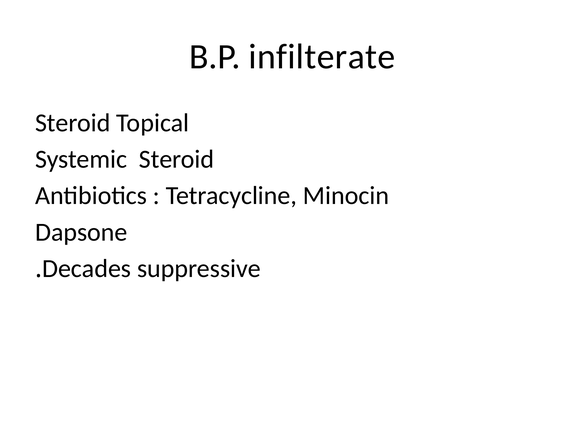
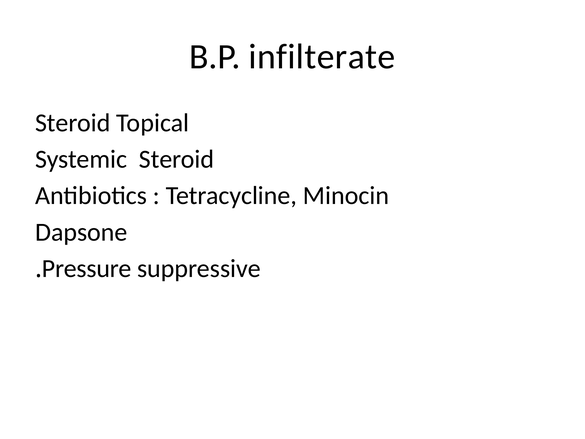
Decades: Decades -> Pressure (87, 268)
